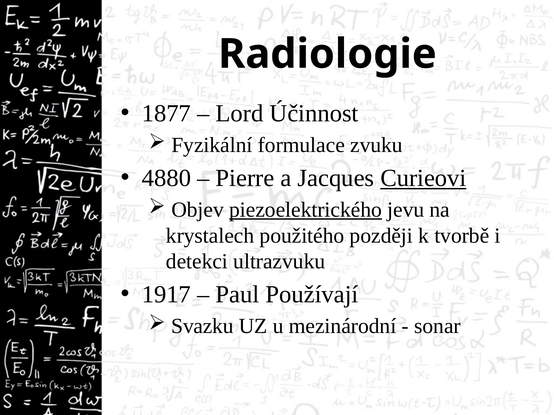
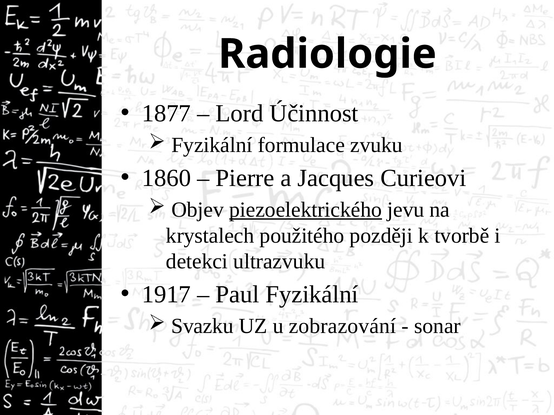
4880: 4880 -> 1860 (166, 178)
Curieovi underline: present -> none (423, 178)
Paul Používají: Používají -> Fyzikální (312, 295)
mezinárodní: mezinárodní -> zobrazování (342, 326)
